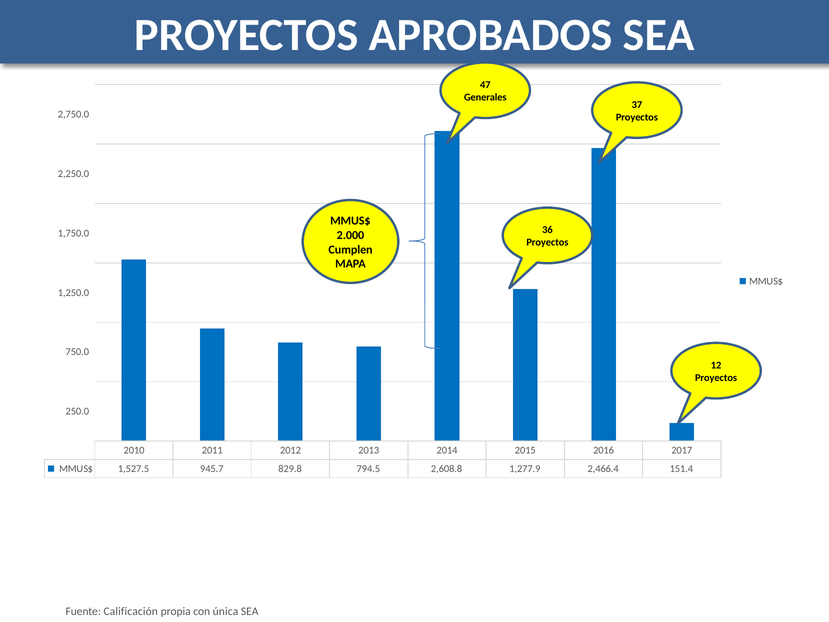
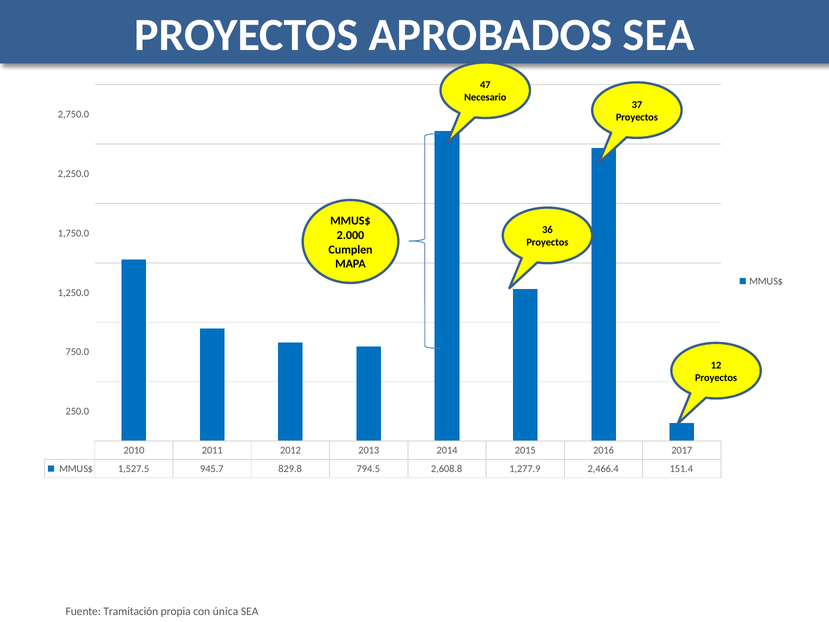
Generales: Generales -> Necesario (485, 97)
Calificación: Calificación -> Tramitación (131, 611)
